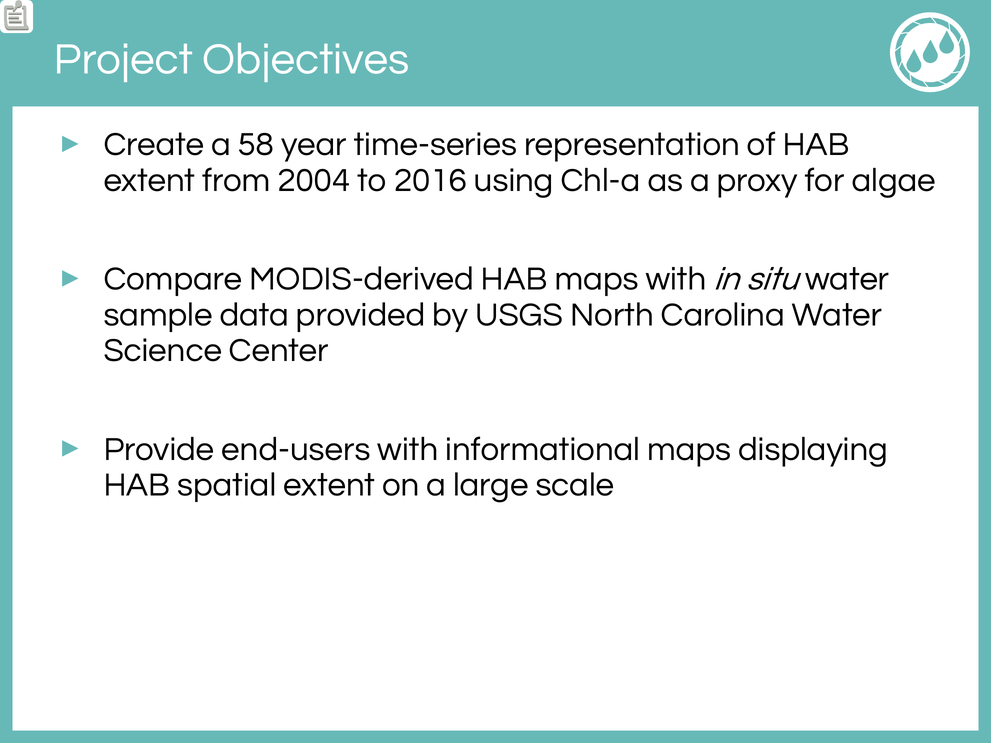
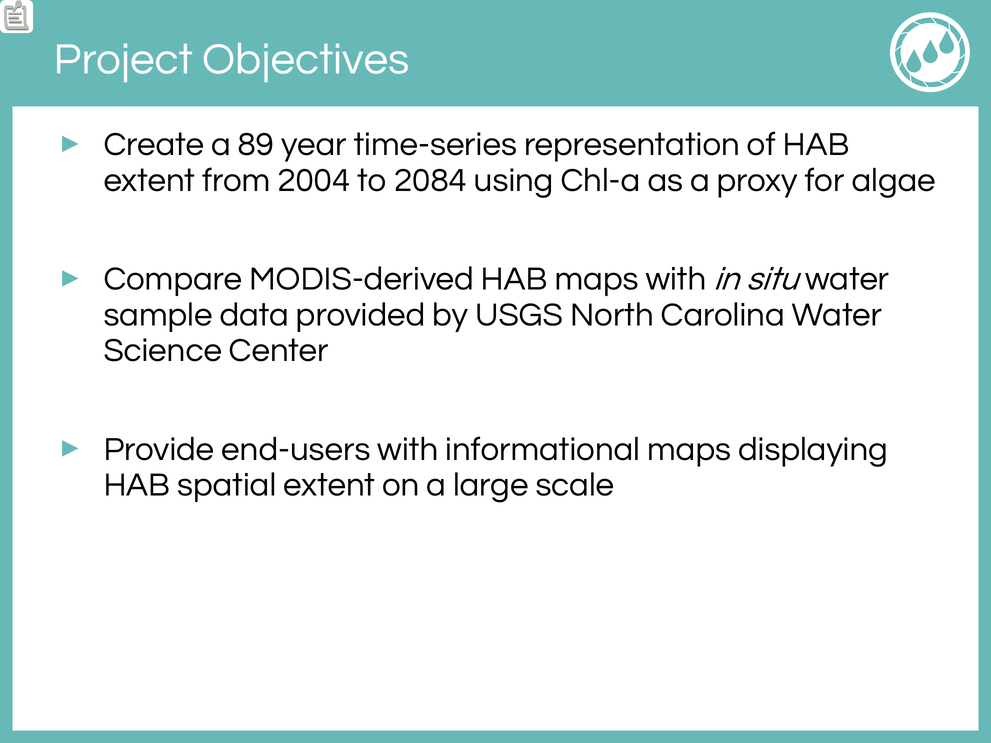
58: 58 -> 89 (256, 145)
2016: 2016 -> 2084 (431, 180)
